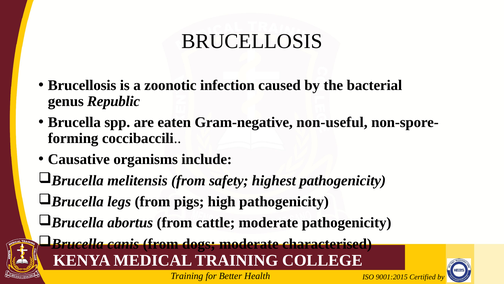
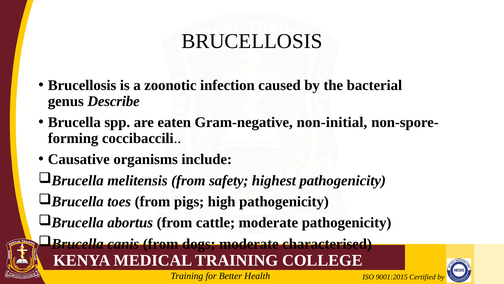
Republic: Republic -> Describe (114, 101)
non-useful: non-useful -> non-initial (332, 122)
legs: legs -> toes (119, 201)
